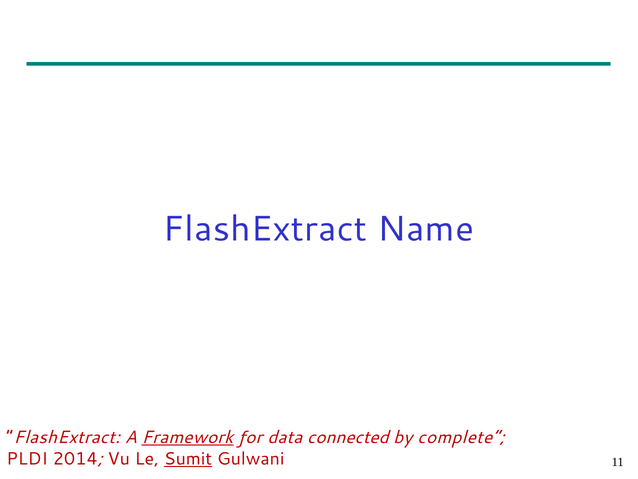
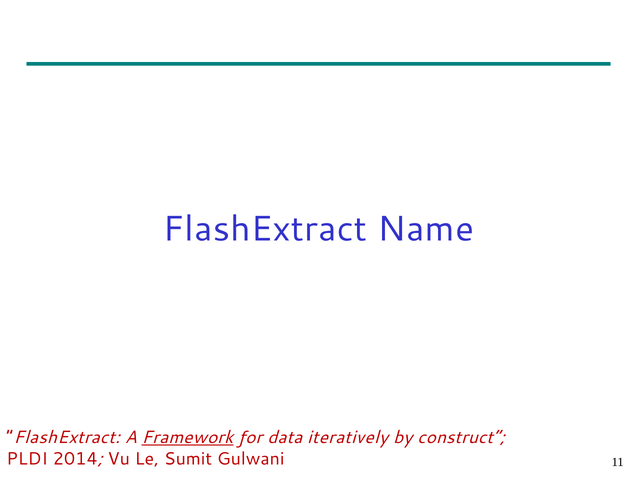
connected: connected -> iteratively (348, 437)
complete: complete -> construct (461, 437)
Sumit underline: present -> none (188, 458)
